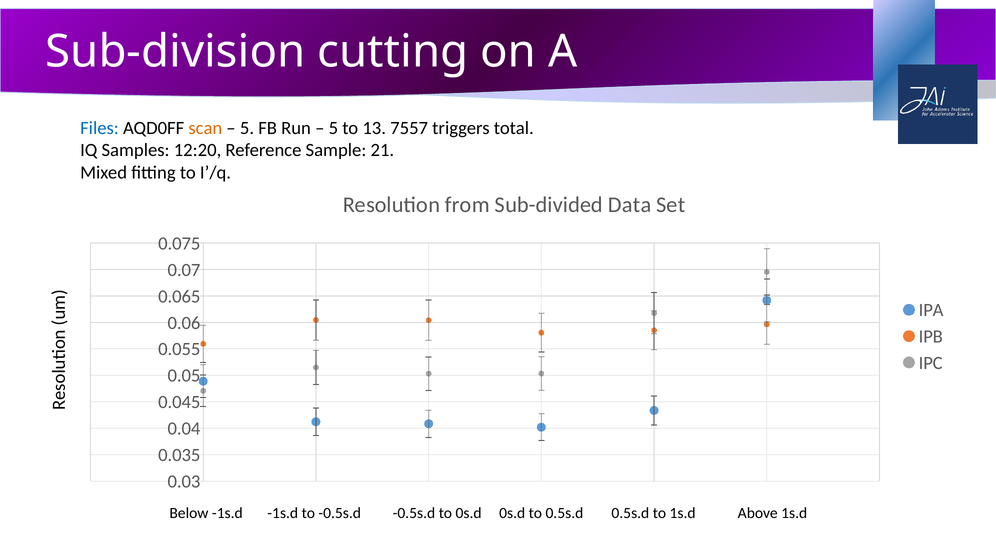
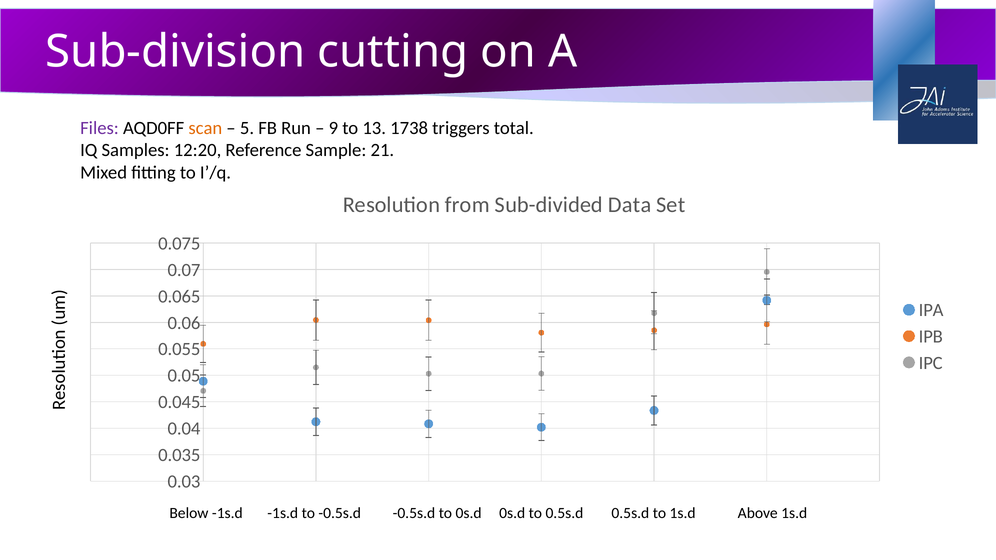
Files colour: blue -> purple (100, 128)
5: 5 -> 9 (333, 128)
7557: 7557 -> 1738 (409, 128)
